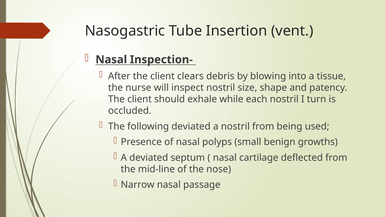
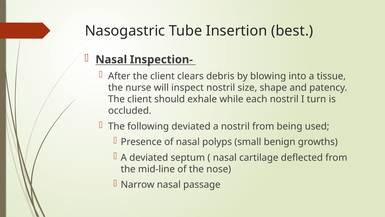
vent: vent -> best (292, 31)
